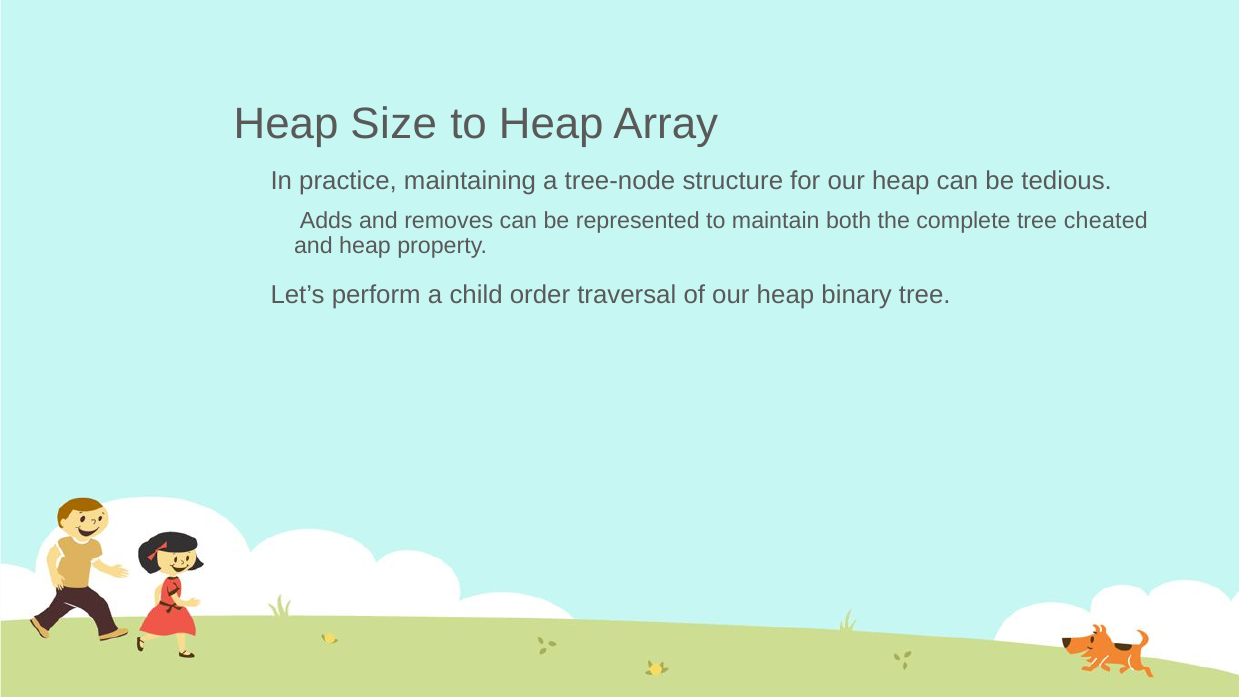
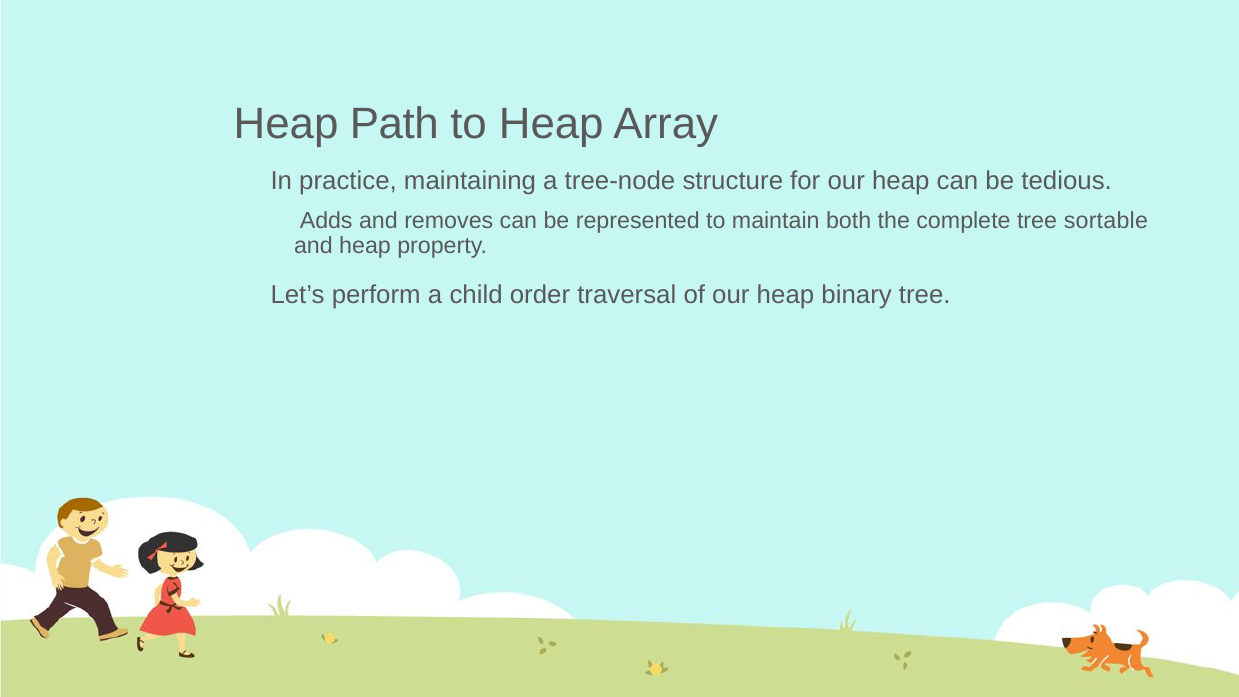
Size: Size -> Path (394, 124)
cheated: cheated -> sortable (1106, 221)
